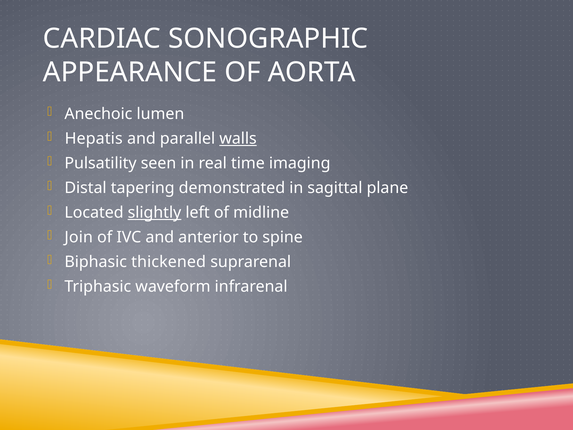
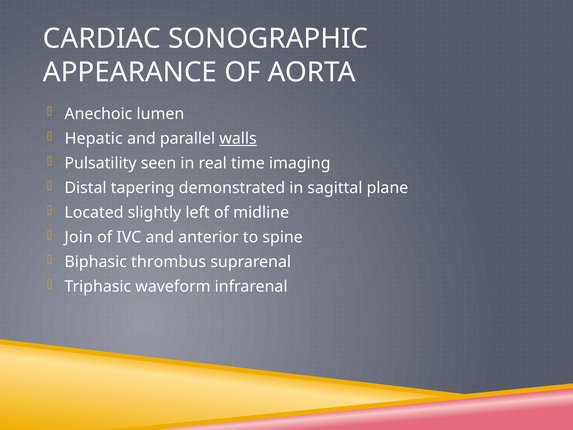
Hepatis: Hepatis -> Hepatic (94, 138)
slightly underline: present -> none (154, 213)
thickened: thickened -> thrombus (169, 262)
